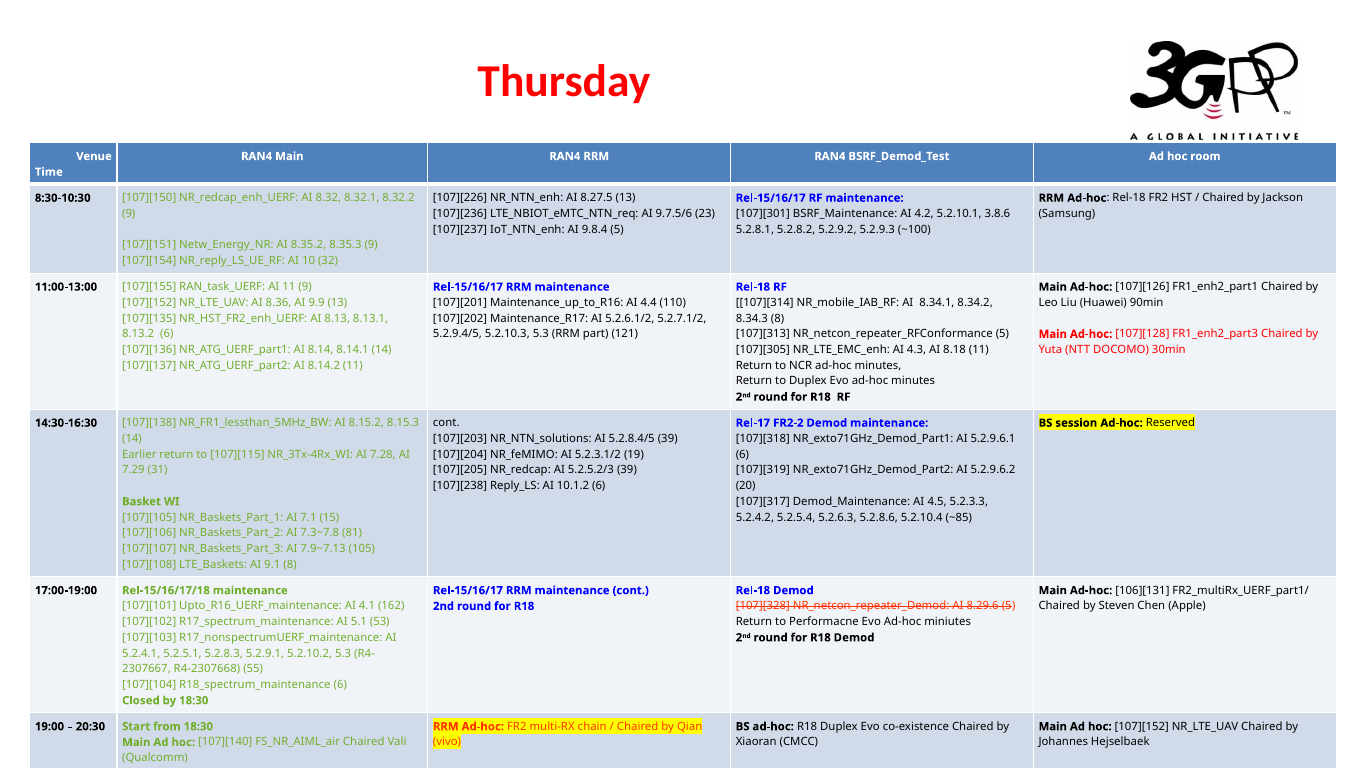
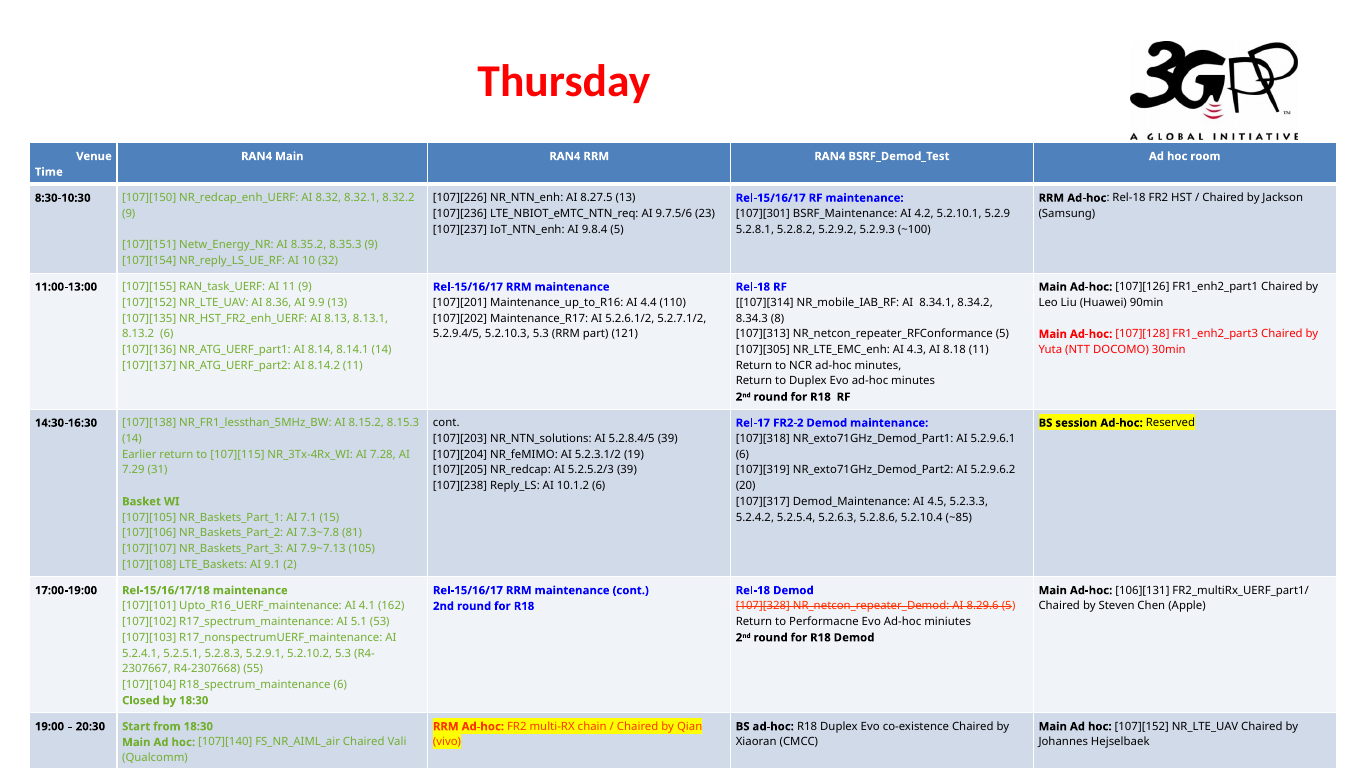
3.8.6: 3.8.6 -> 5.2.9 (997, 214)
9.1 8: 8 -> 2 (290, 565)
